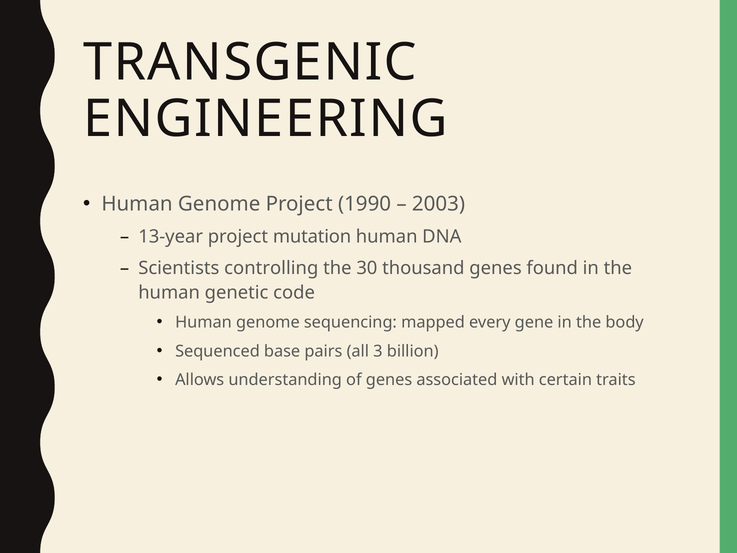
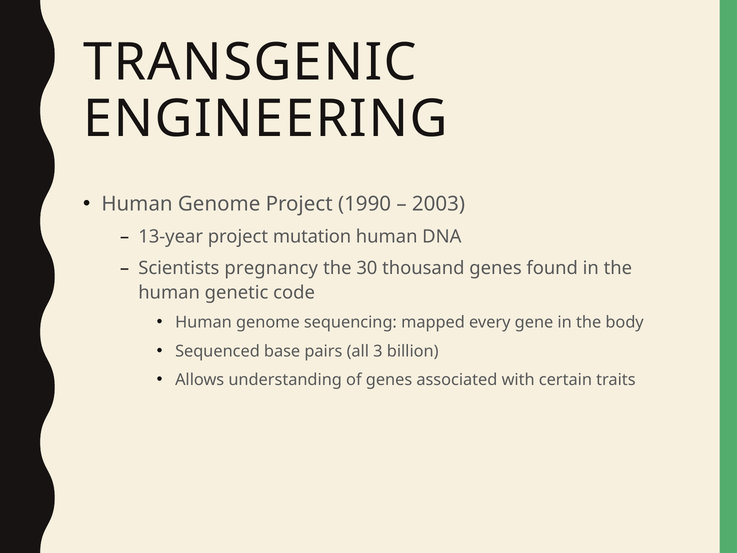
controlling: controlling -> pregnancy (271, 268)
